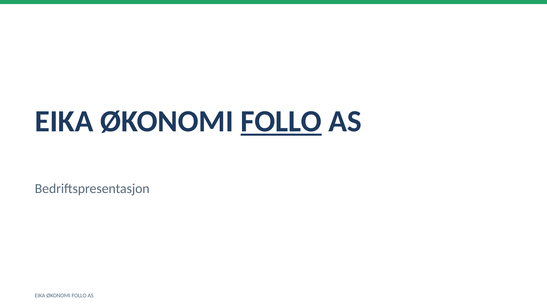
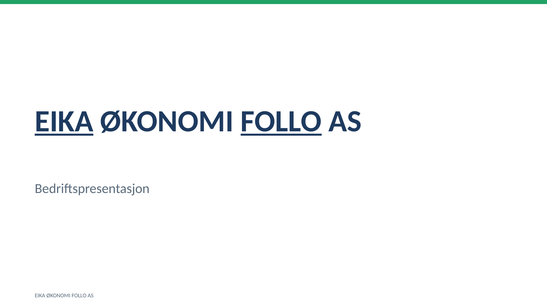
EIKA underline: none -> present (64, 121)
